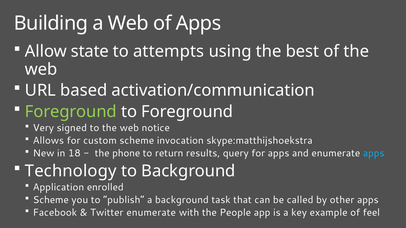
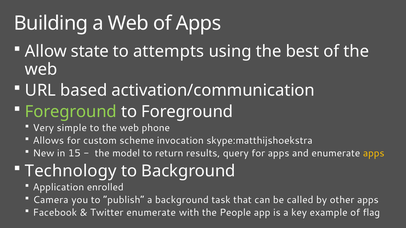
signed: signed -> simple (72, 128)
notice: notice -> phone (156, 128)
18: 18 -> 15 (74, 154)
phone: phone -> model (126, 154)
apps colour: light blue -> yellow (374, 154)
Scheme: Scheme -> Camera (51, 200)
feel: feel -> flag (371, 213)
